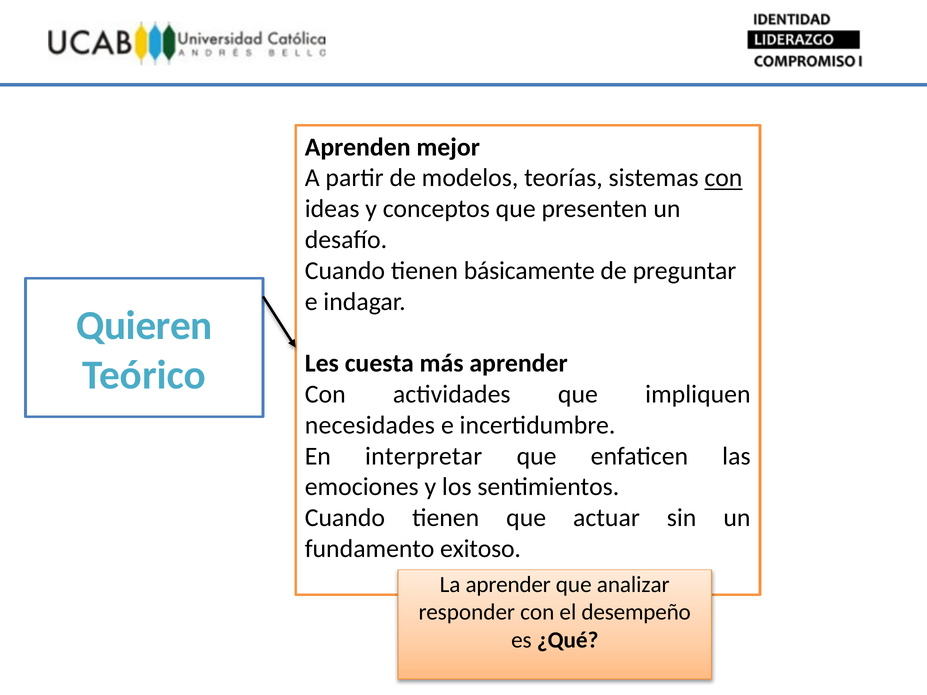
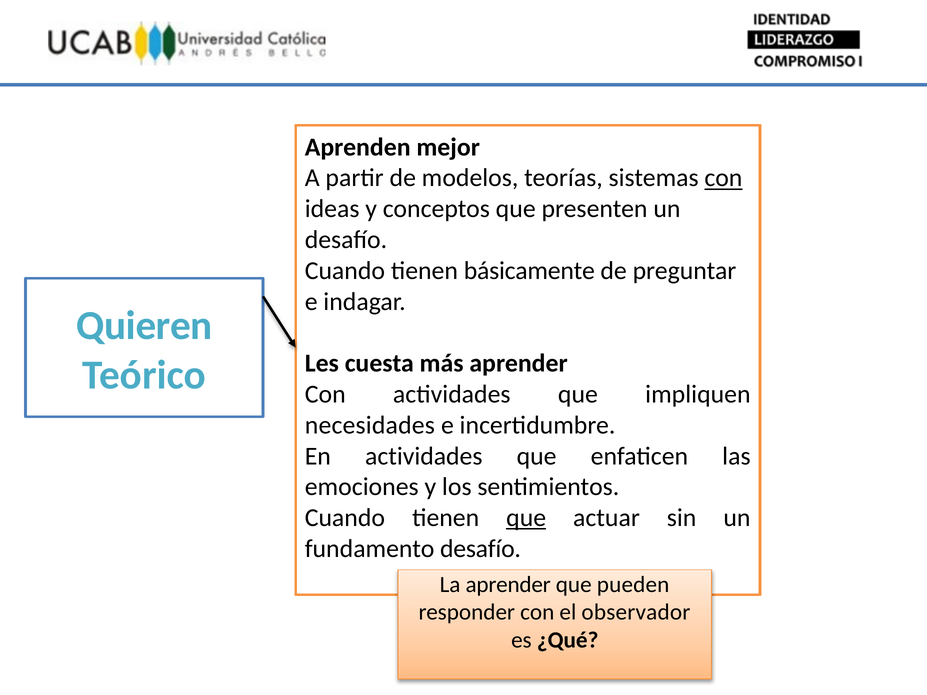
En interpretar: interpretar -> actividades (424, 456)
que underline: none -> present (526, 518)
fundamento exitoso: exitoso -> desafío (481, 549)
analizar: analizar -> pueden (633, 585)
desempeño: desempeño -> observador (636, 612)
